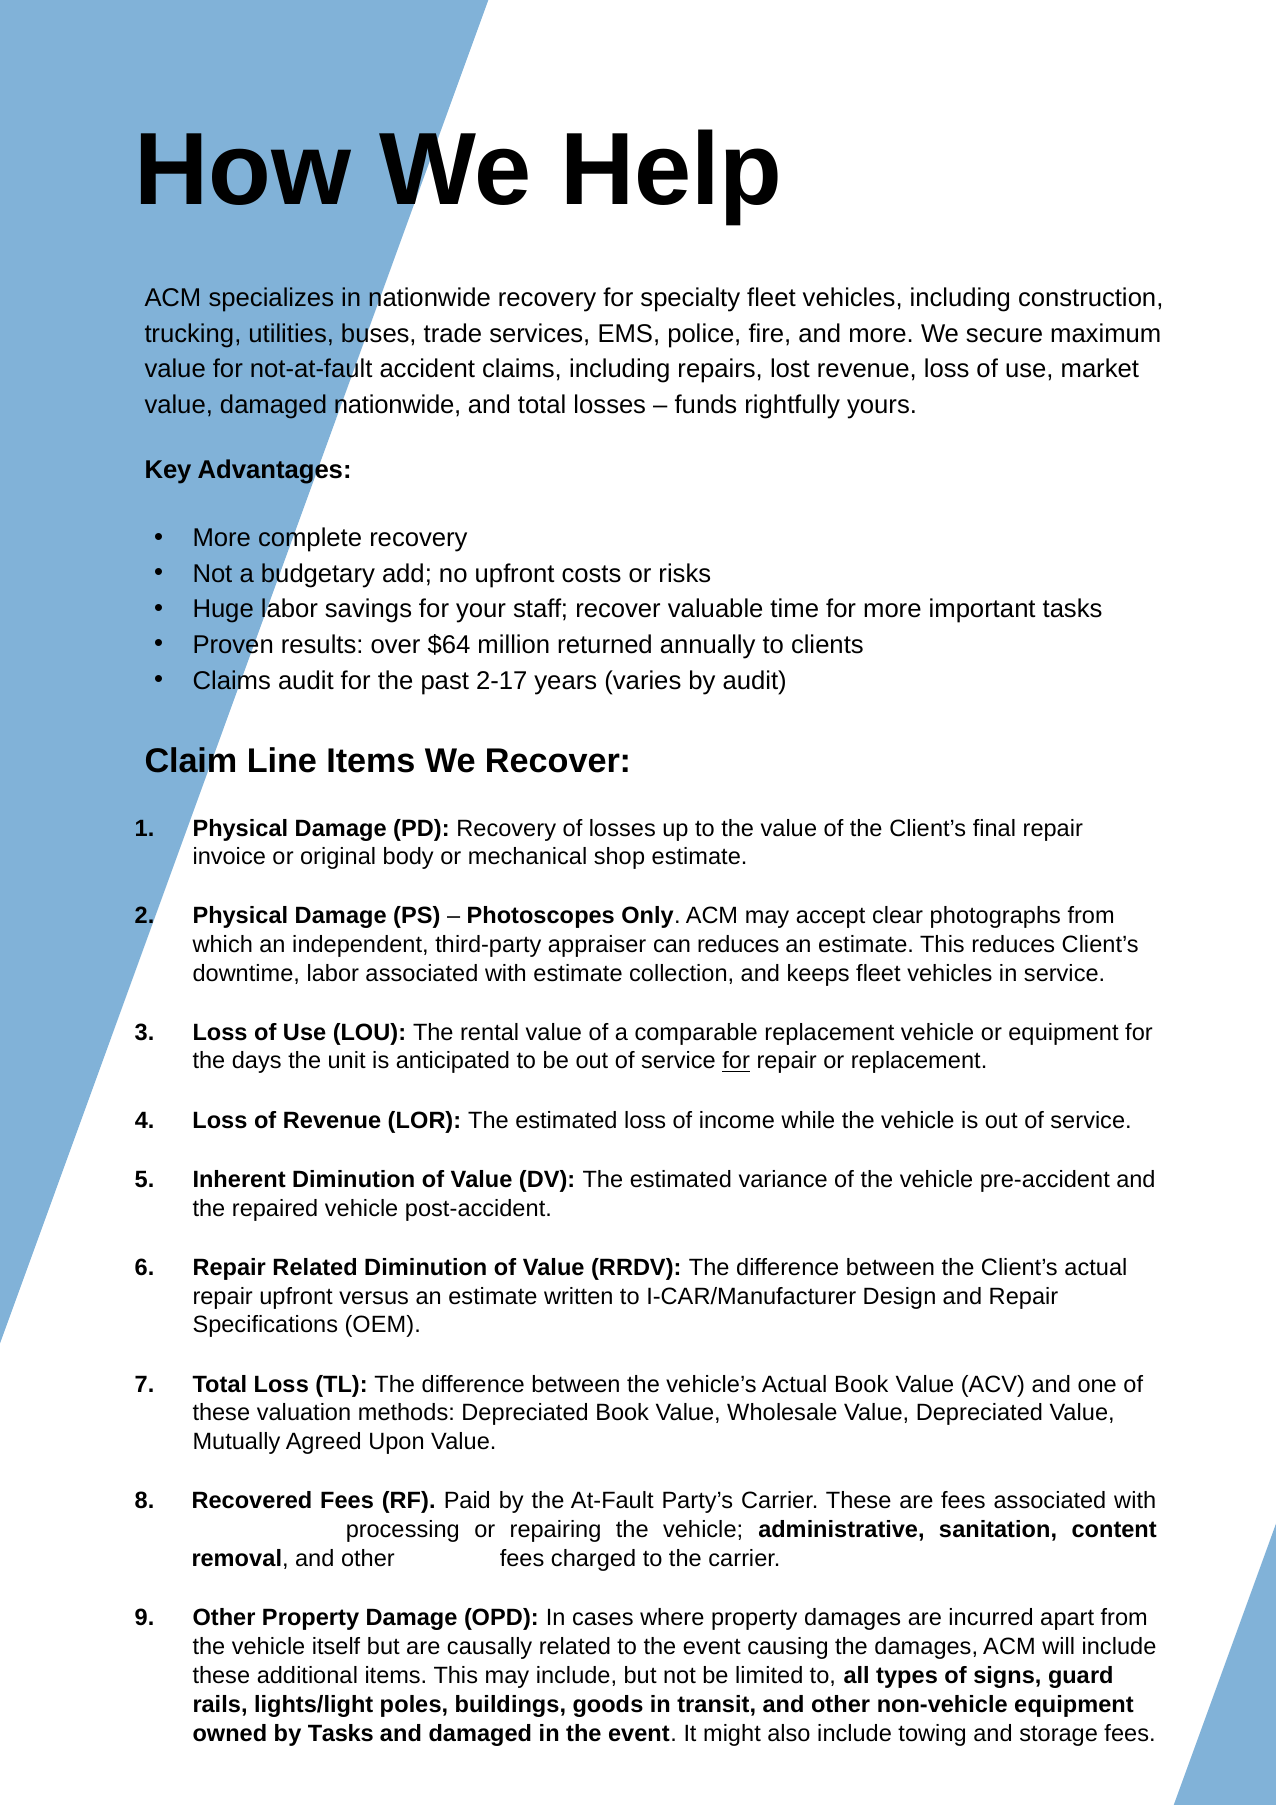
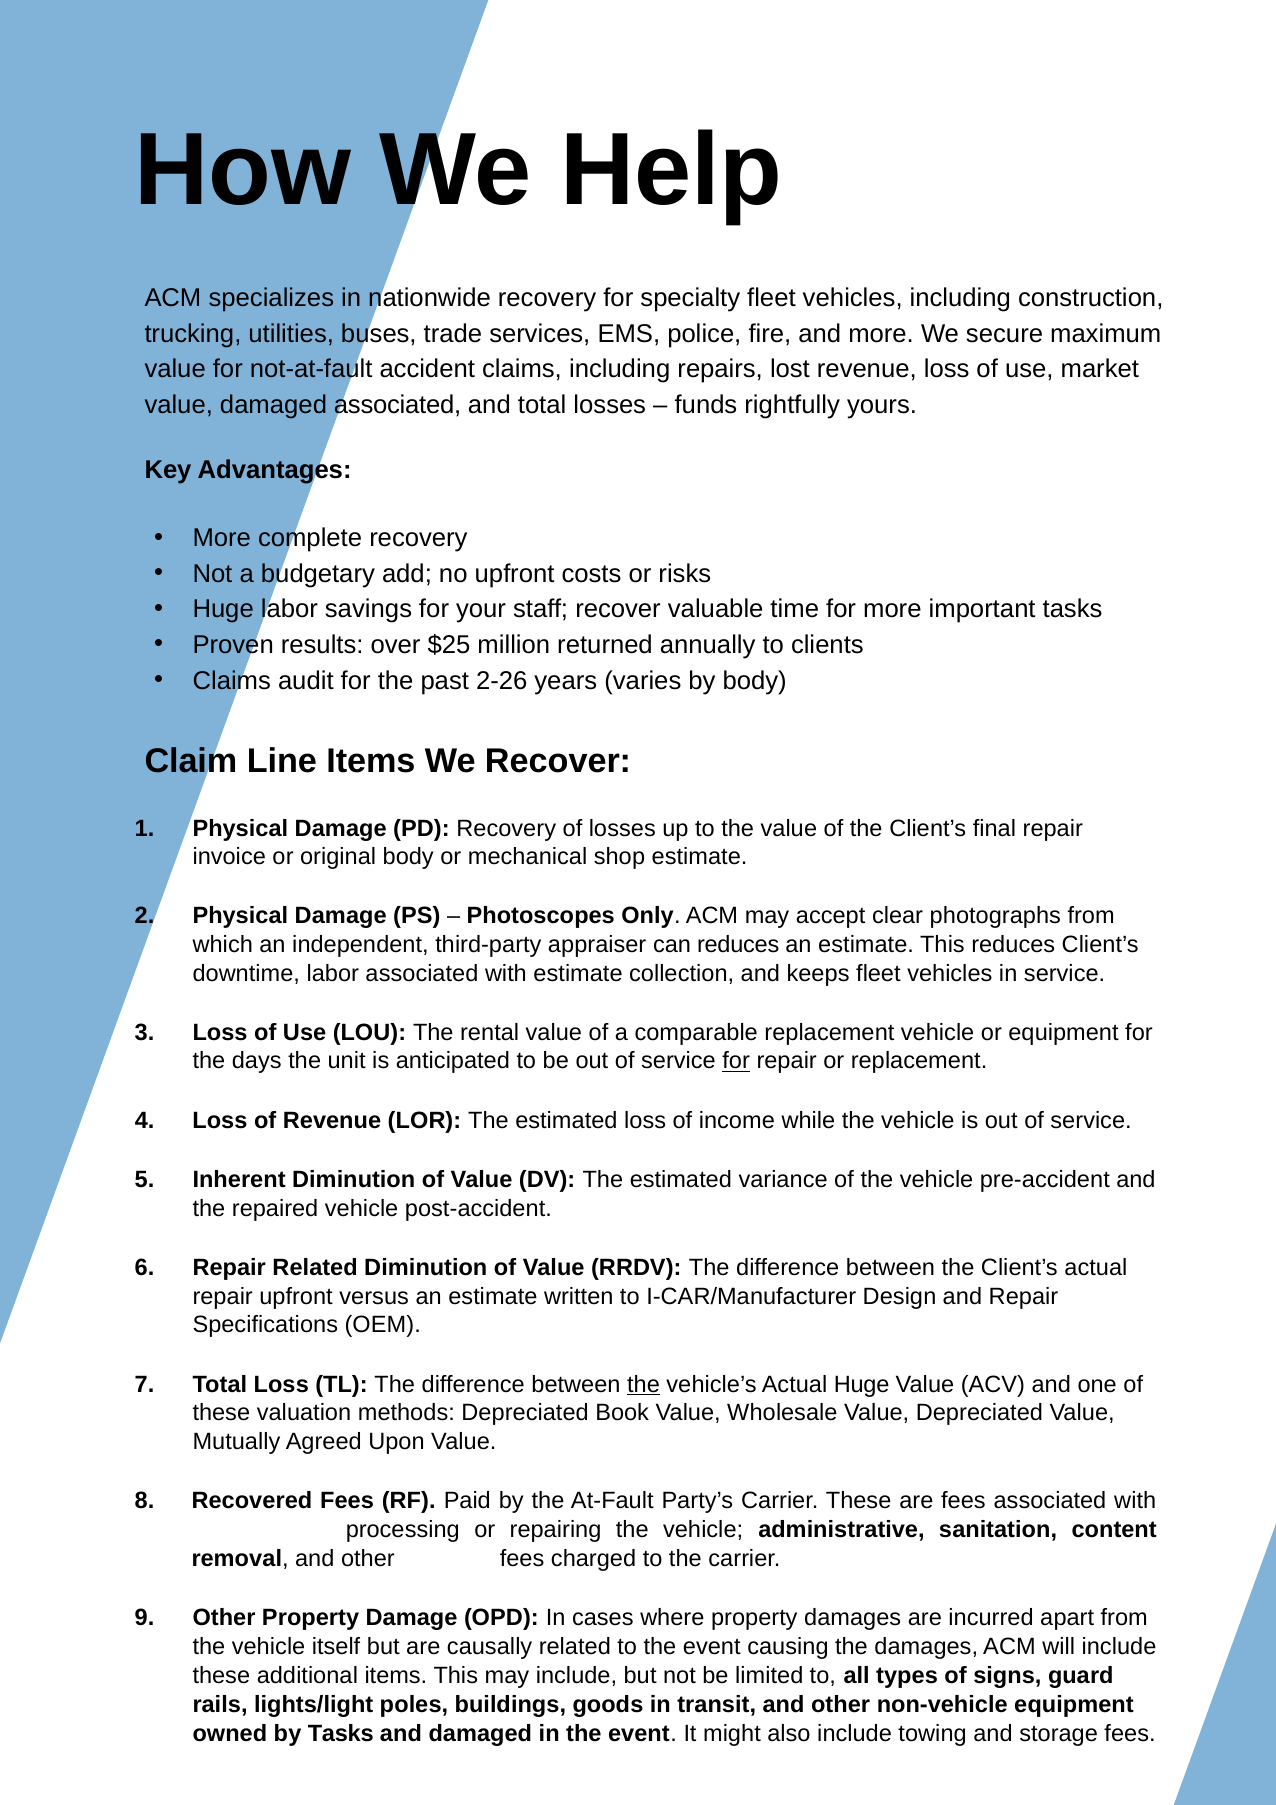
damaged nationwide: nationwide -> associated (398, 405)
$64: $64 -> $25 (449, 645)
2-17: 2-17 -> 2-26 (502, 681)
by audit: audit -> body (755, 681)
the underline: none -> present (644, 1384)
Actual Book: Book -> Huge (862, 1384)
